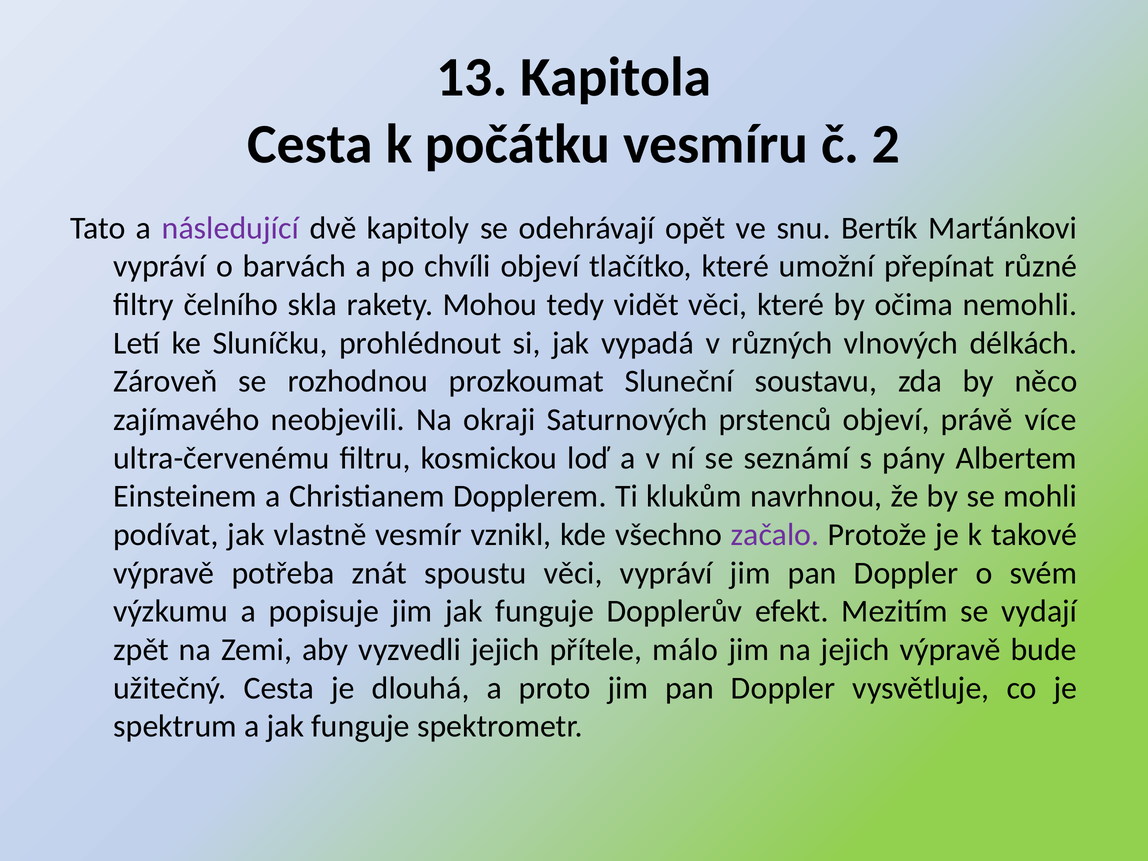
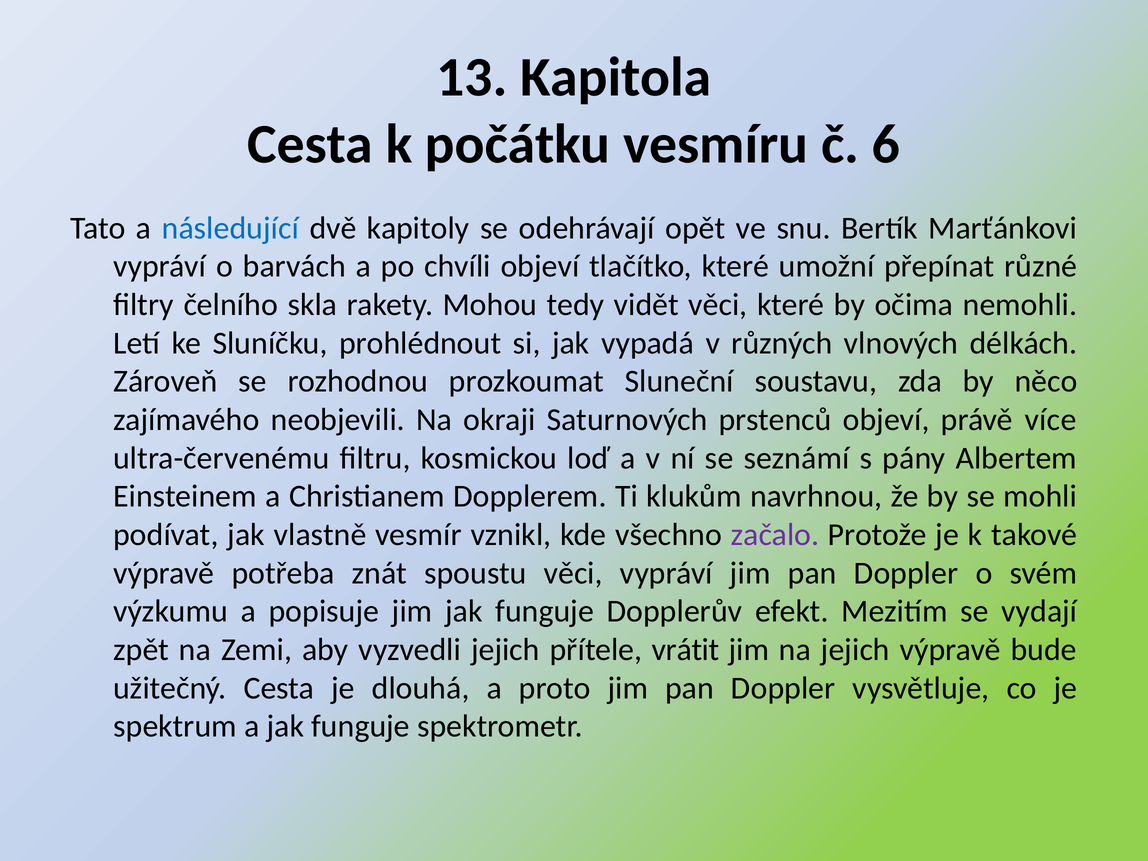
2: 2 -> 6 (886, 145)
následující colour: purple -> blue (230, 228)
málo: málo -> vrátit (686, 650)
